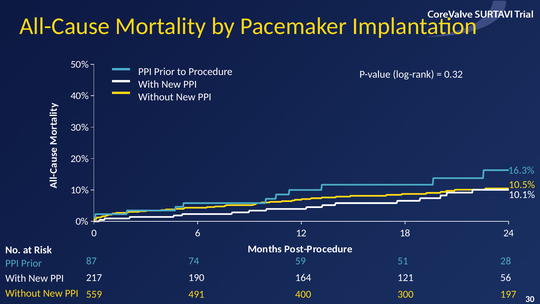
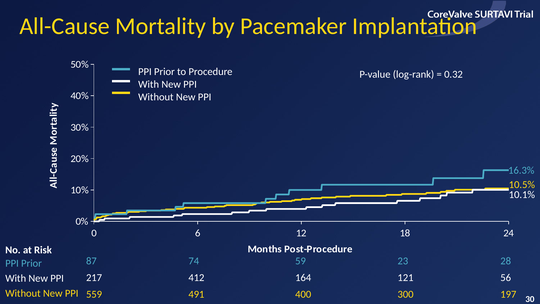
51: 51 -> 23 (403, 261)
190: 190 -> 412 (196, 278)
